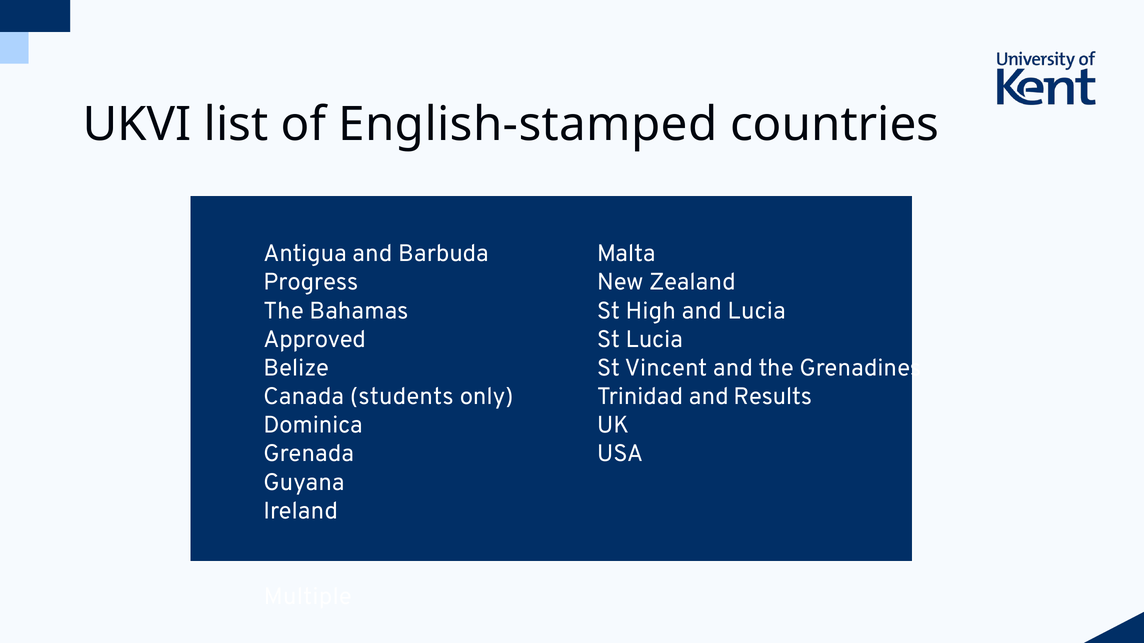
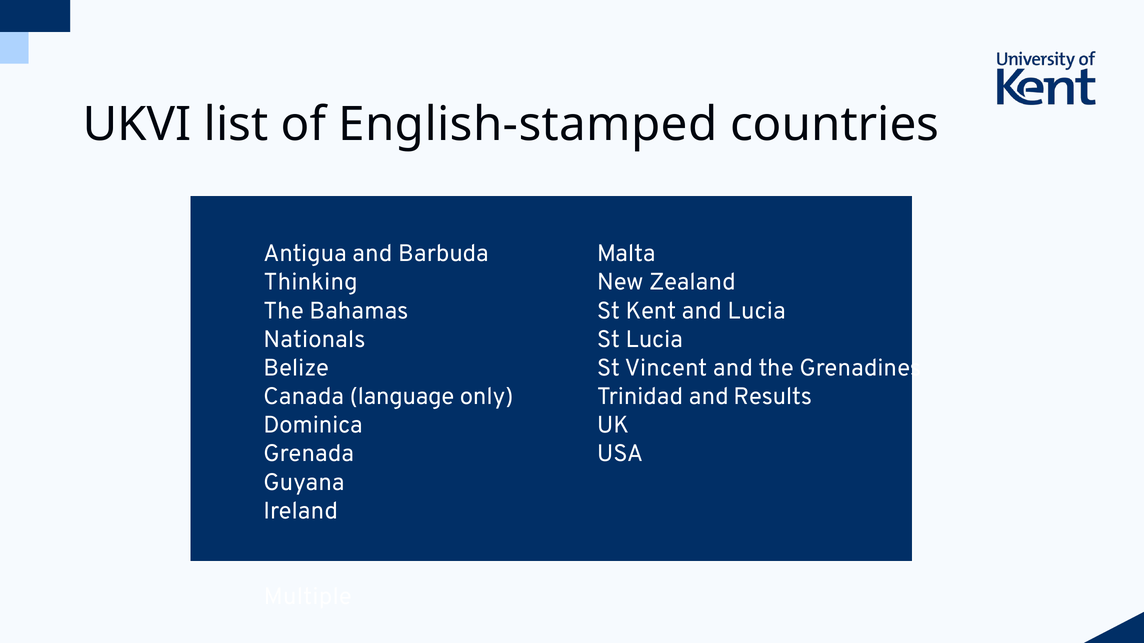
Progress: Progress -> Thinking (311, 282)
High: High -> Kent (651, 311)
Approved: Approved -> Nationals (314, 340)
students: students -> language (402, 397)
